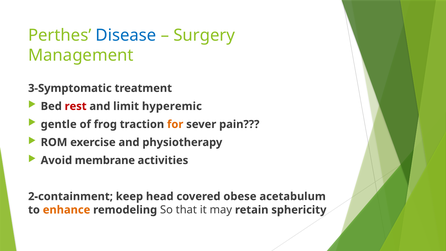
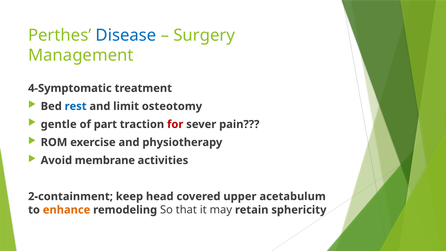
3-Symptomatic: 3-Symptomatic -> 4-Symptomatic (70, 88)
rest colour: red -> blue (76, 106)
hyperemic: hyperemic -> osteotomy (172, 106)
frog: frog -> part (105, 124)
for colour: orange -> red (175, 124)
obese: obese -> upper (240, 196)
